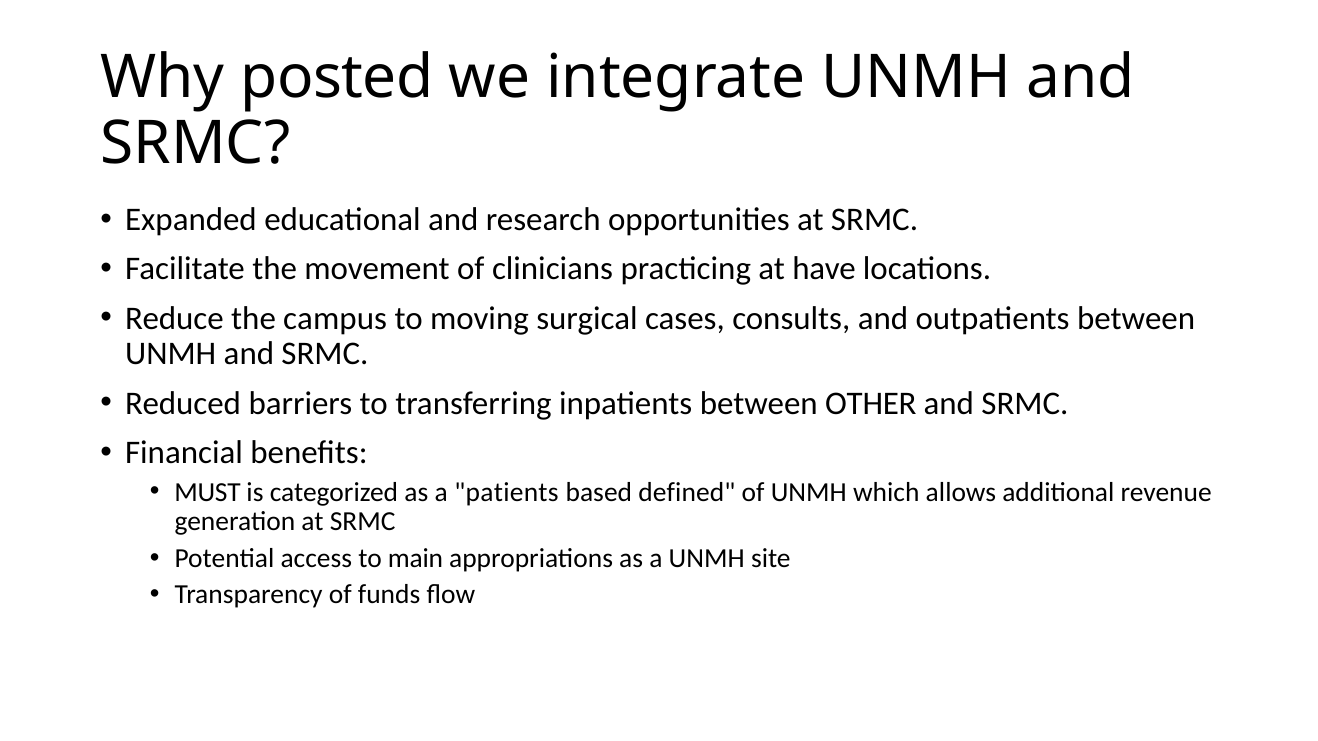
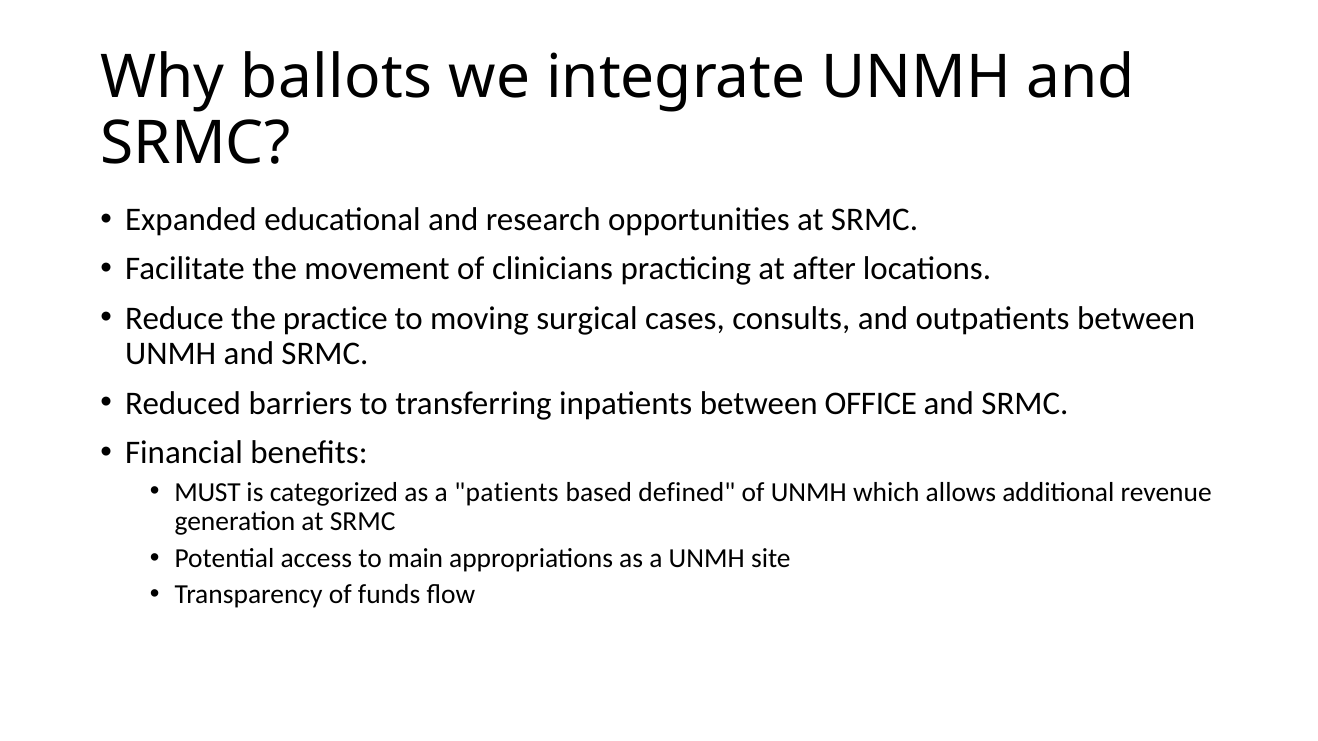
posted: posted -> ballots (337, 78)
have: have -> after (824, 269)
campus: campus -> practice (335, 319)
OTHER: OTHER -> OFFICE (871, 403)
